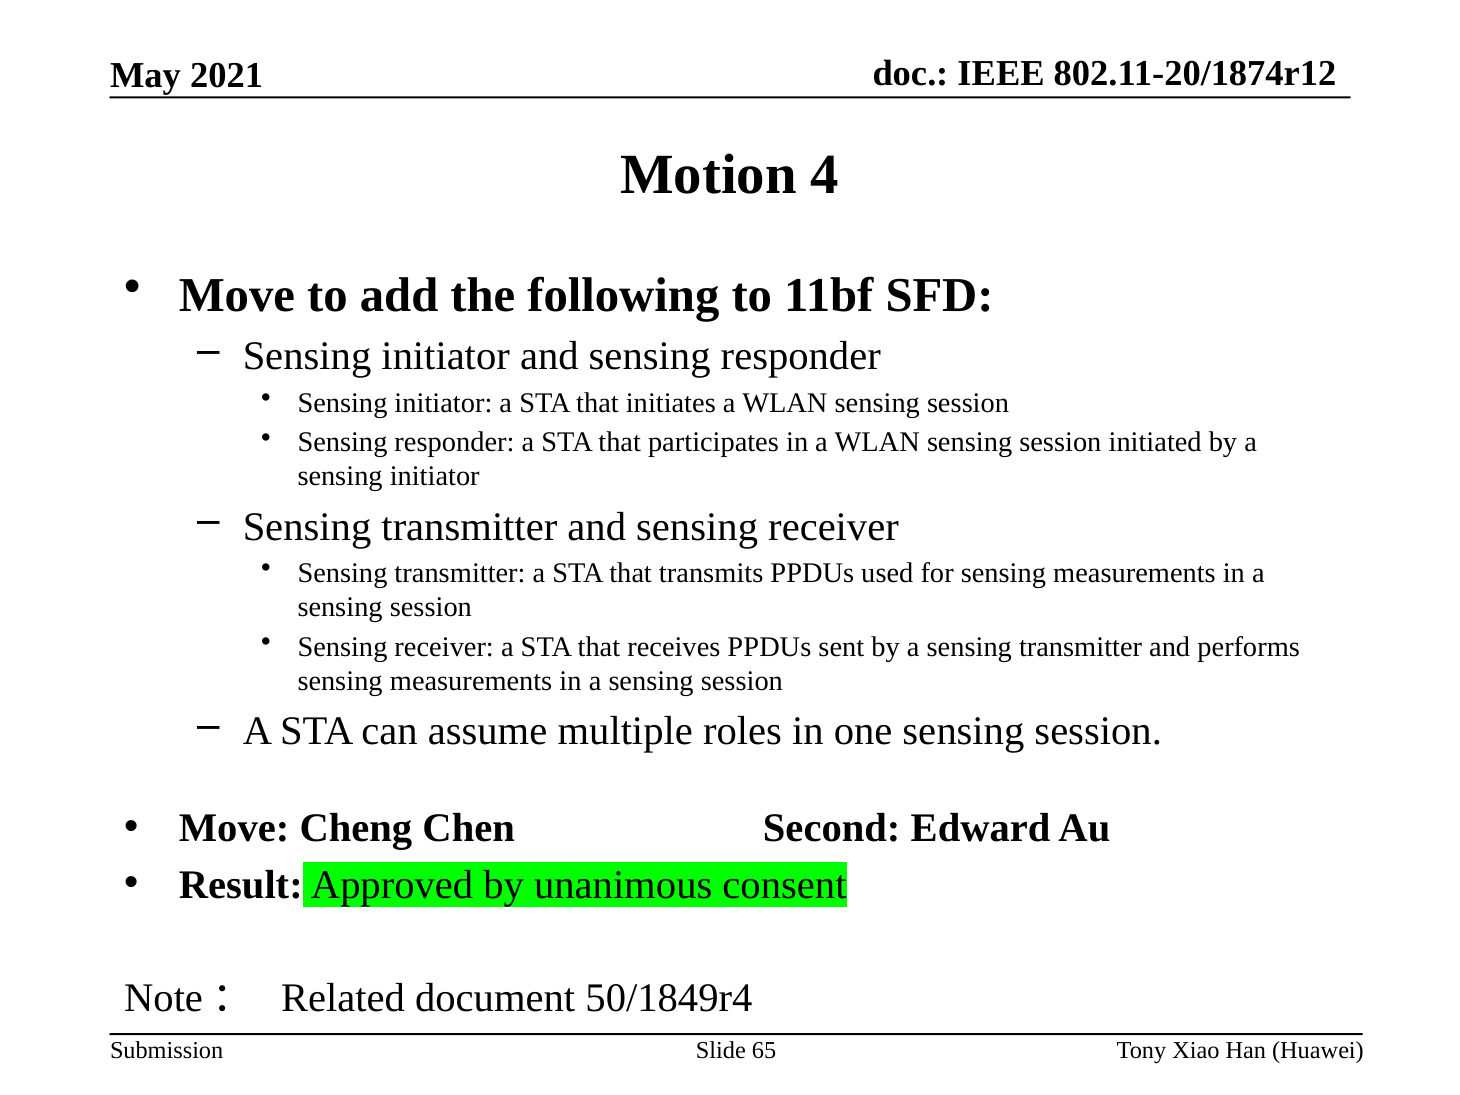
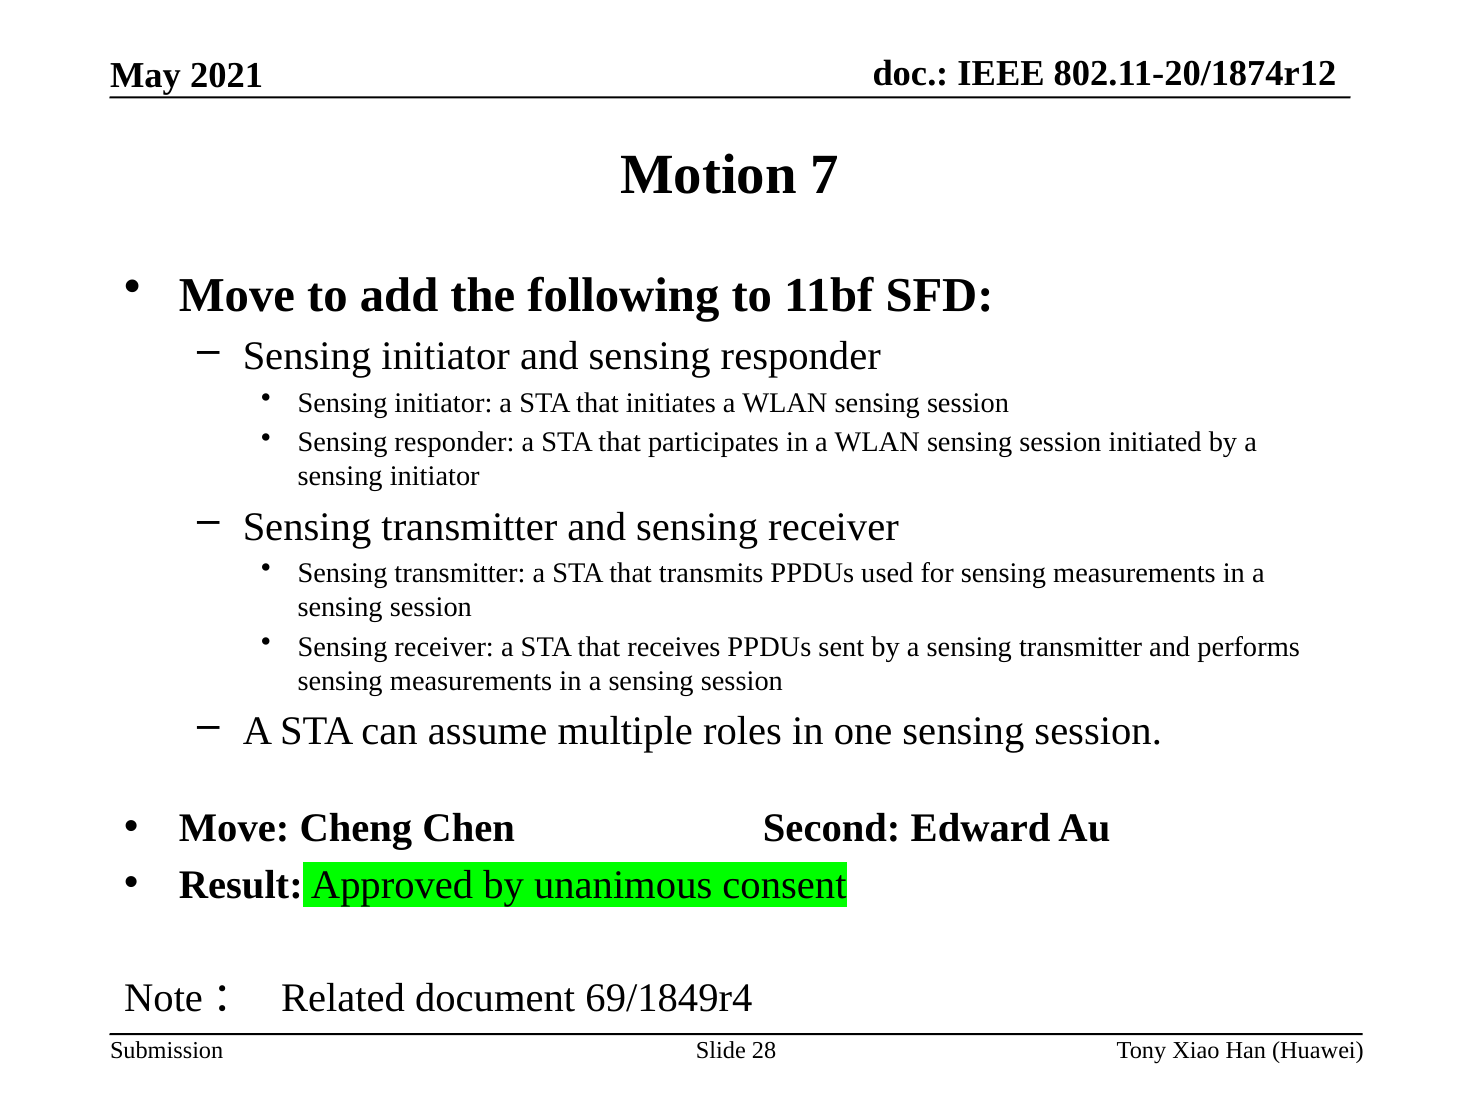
4: 4 -> 7 (825, 174)
50/1849r4: 50/1849r4 -> 69/1849r4 (669, 998)
65: 65 -> 28 (764, 1050)
